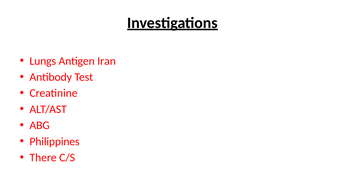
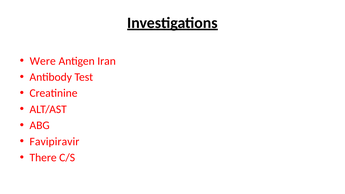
Lungs: Lungs -> Were (43, 61)
Philippines: Philippines -> Favipiravir (54, 142)
